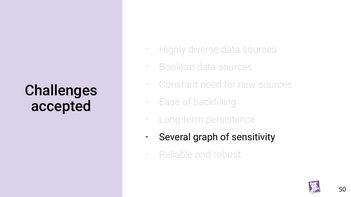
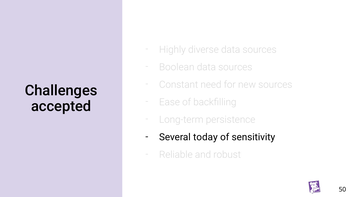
graph: graph -> today (205, 137)
